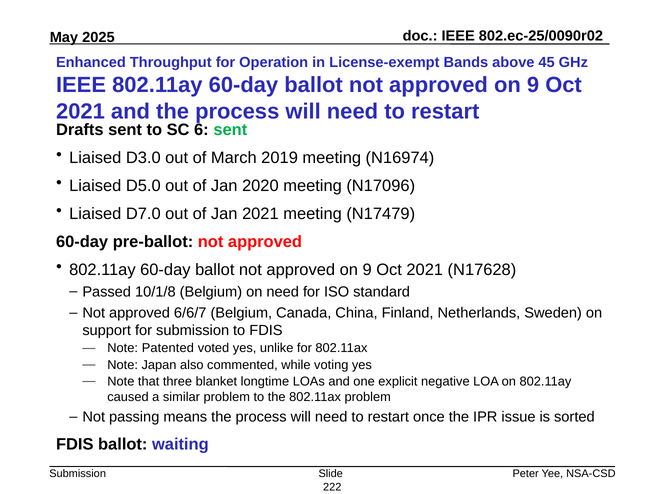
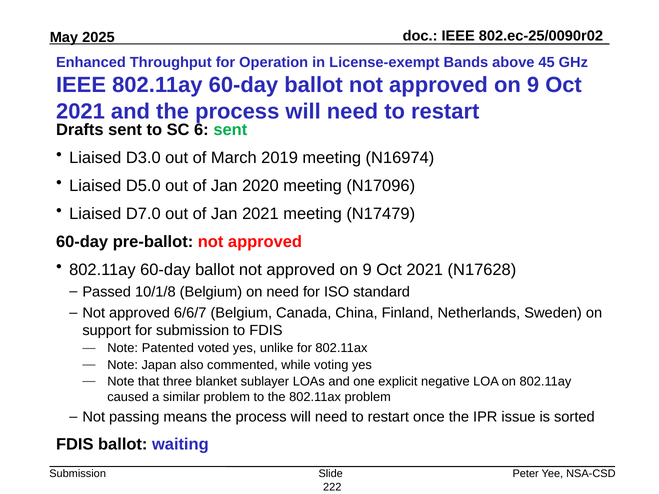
longtime: longtime -> sublayer (265, 382)
